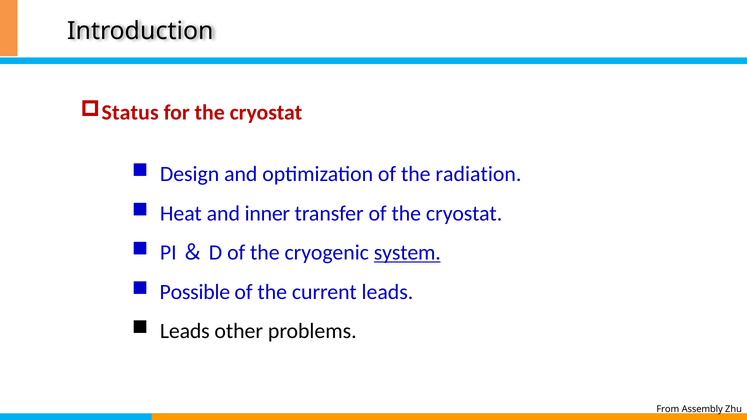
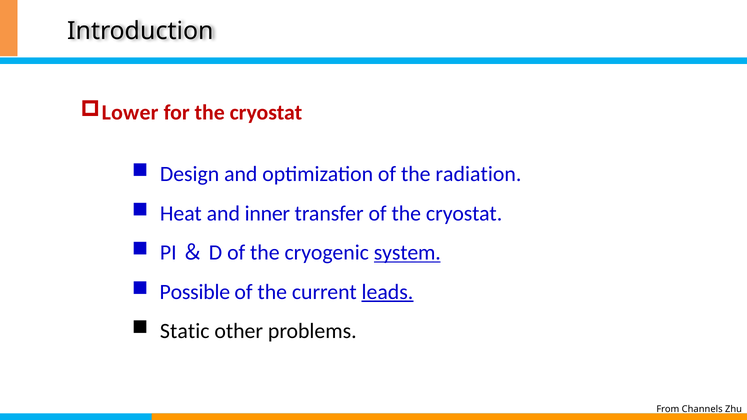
Status: Status -> Lower (130, 113)
leads underline: none -> present (387, 292)
Leads: Leads -> Static (185, 331)
Assembly: Assembly -> Channels (702, 409)
